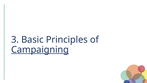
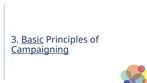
Basic underline: none -> present (32, 40)
